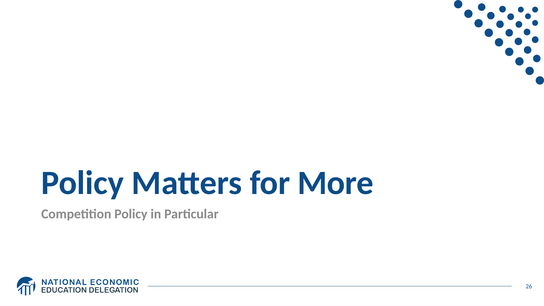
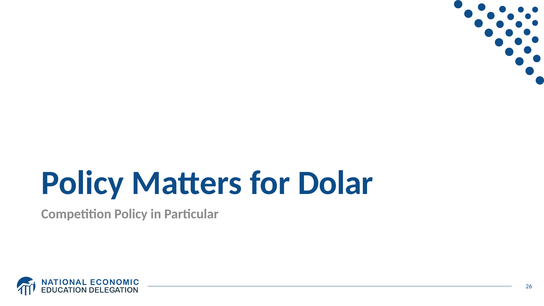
More: More -> Dolar (336, 183)
